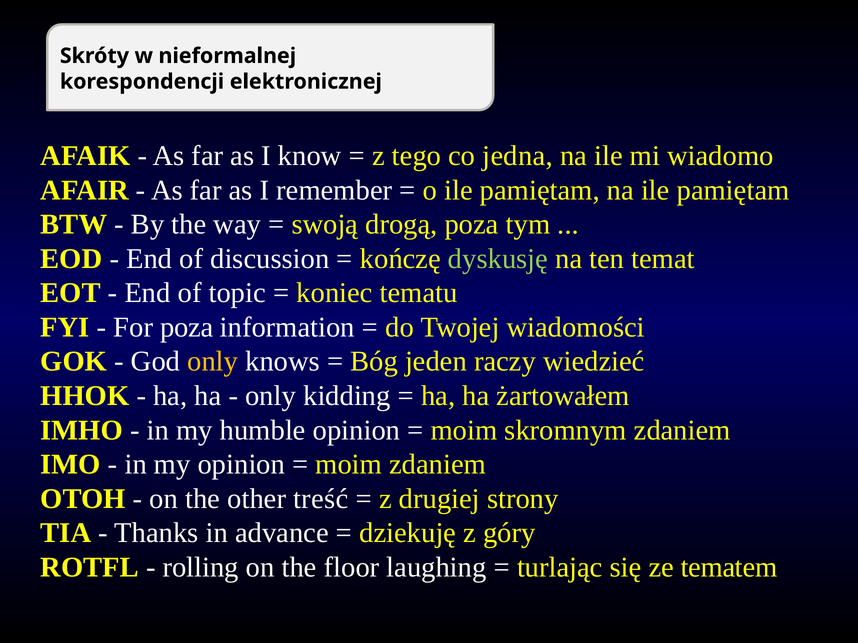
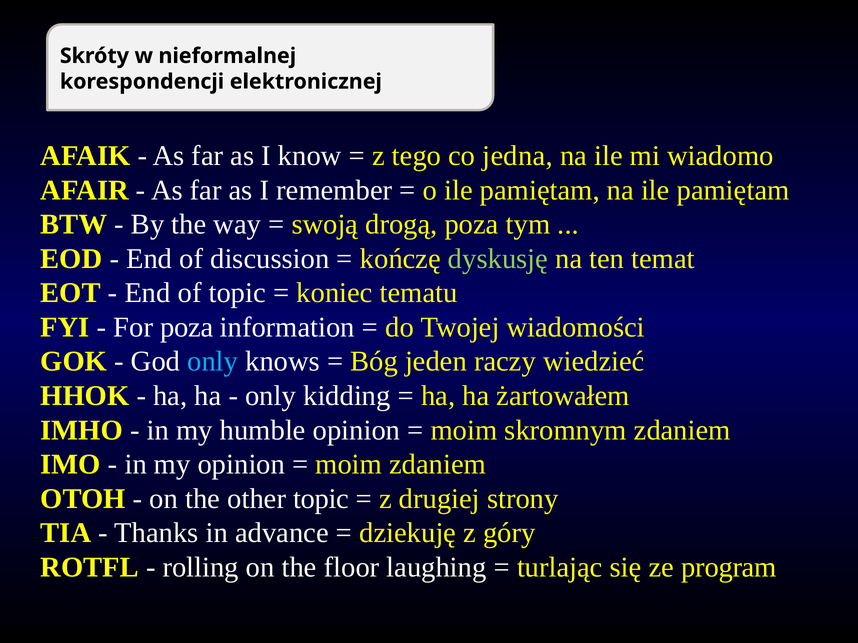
only colour: yellow -> light blue (213, 362)
other treść: treść -> topic (321, 499)
tematem: tematem -> program (729, 568)
